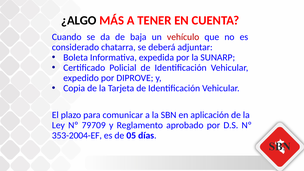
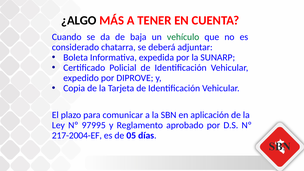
vehículo colour: red -> green (183, 37)
79709: 79709 -> 97995 (94, 125)
353-2004-EF: 353-2004-EF -> 217-2004-EF (77, 136)
